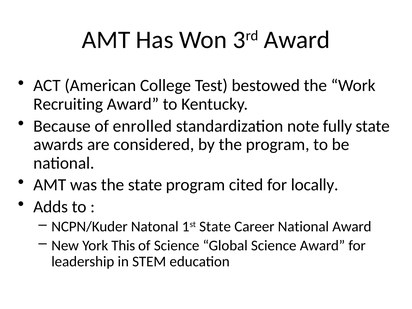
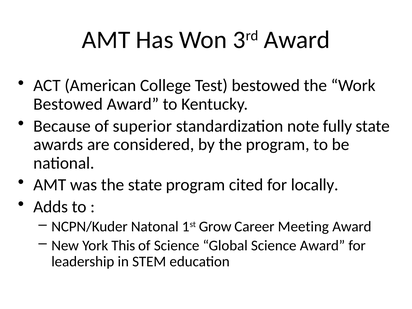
Recruiting: Recruiting -> Bestowed (68, 104)
enrolled: enrolled -> superior (142, 126)
1st State: State -> Grow (215, 227)
Career National: National -> Meeting (303, 227)
